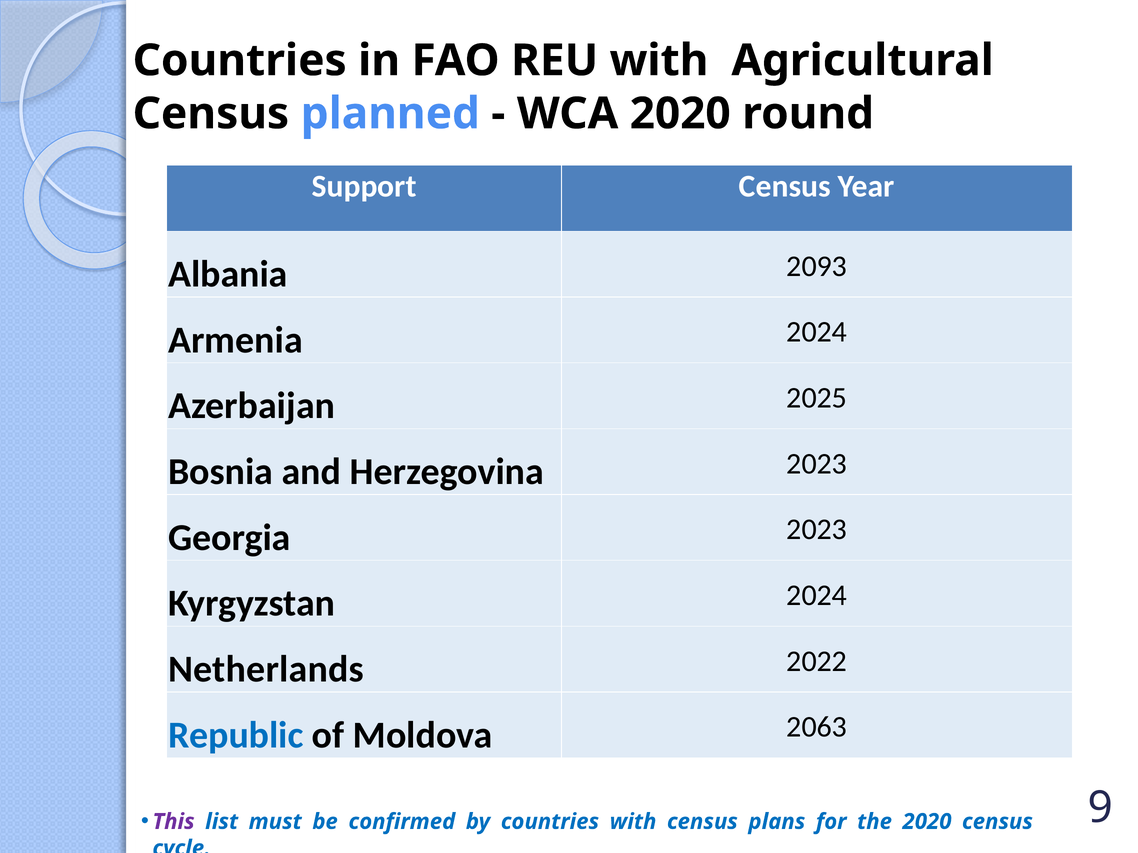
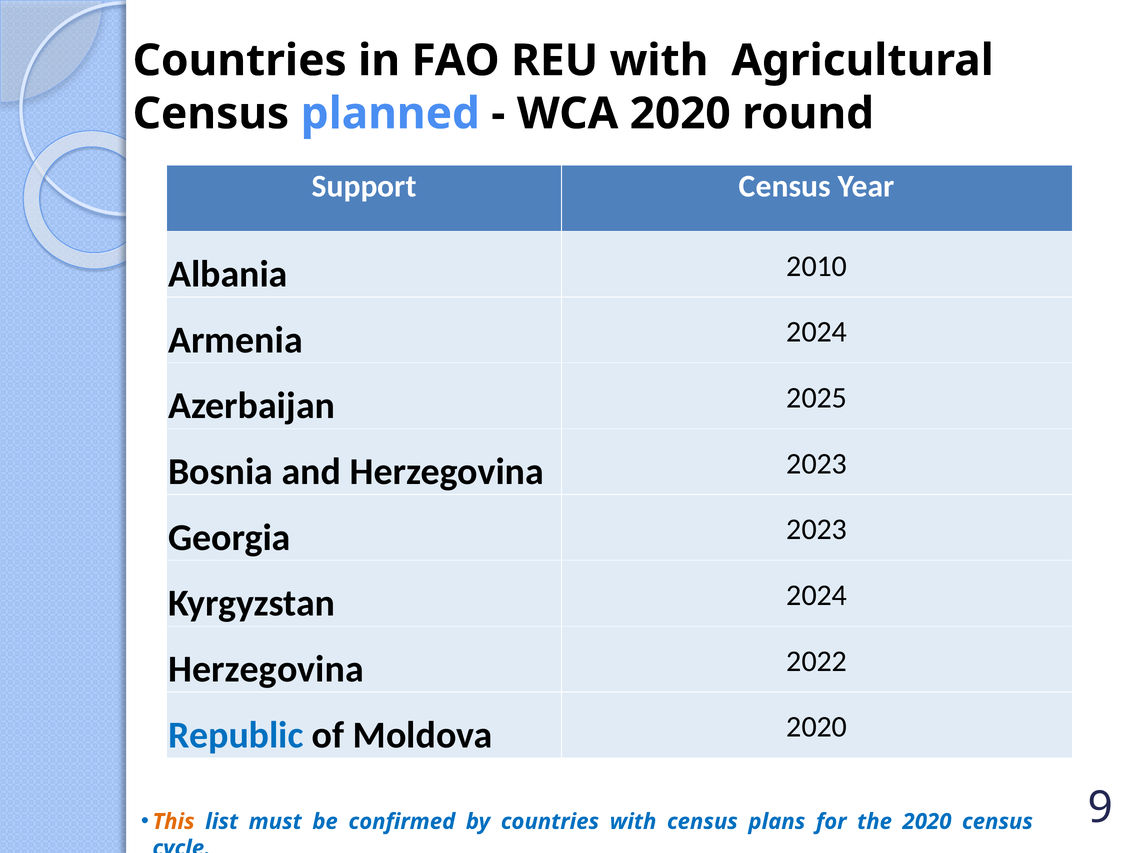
2093: 2093 -> 2010 (817, 266)
Netherlands: Netherlands -> Herzegovina (266, 670)
Moldova 2063: 2063 -> 2020 (817, 727)
This colour: purple -> orange (174, 822)
